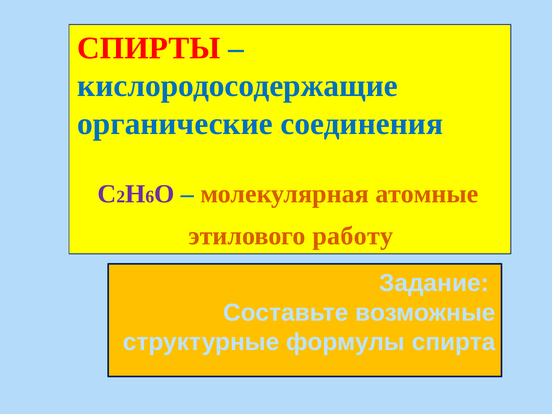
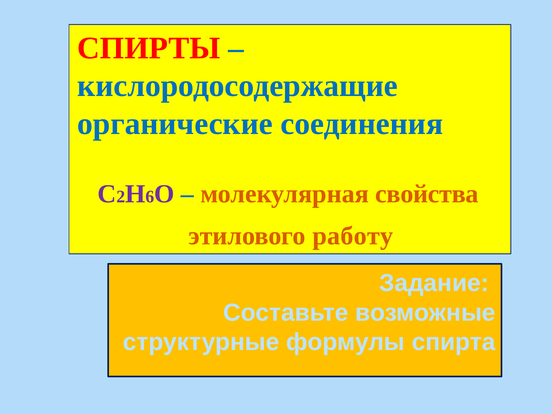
атомные: атомные -> свойства (427, 194)
